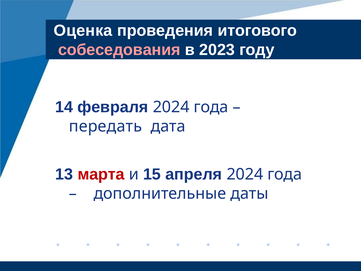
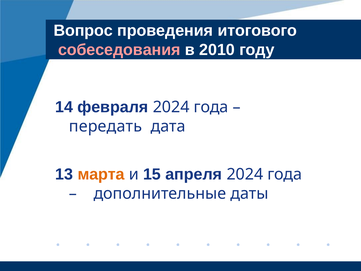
Оценка: Оценка -> Вопрос (83, 30)
2023: 2023 -> 2010 (217, 50)
марта colour: red -> orange (101, 174)
